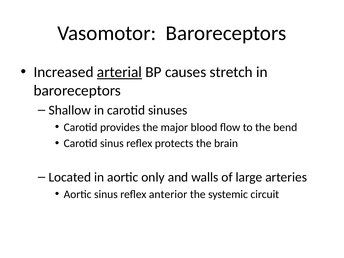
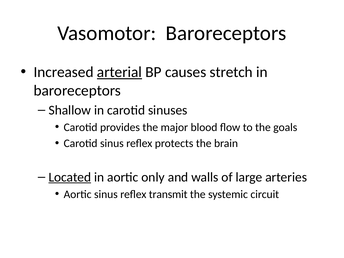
bend: bend -> goals (285, 127)
Located underline: none -> present (70, 177)
anterior: anterior -> transmit (168, 194)
